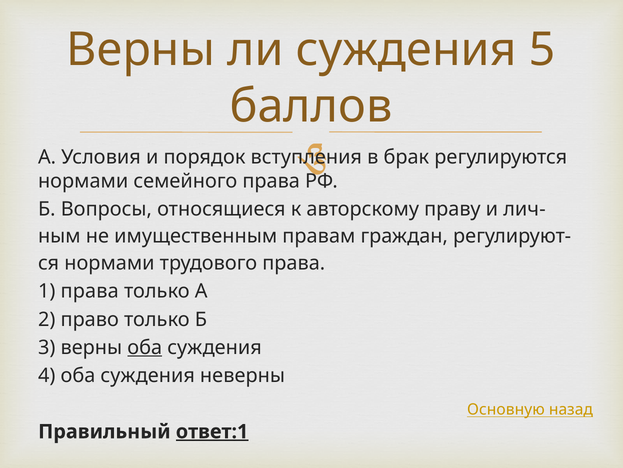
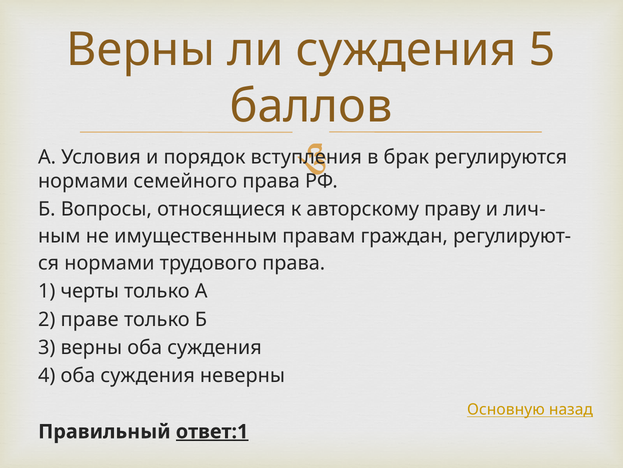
1 права: права -> черты (90, 291)
право: право -> праве (90, 319)
оба underline: present -> none (145, 347)
